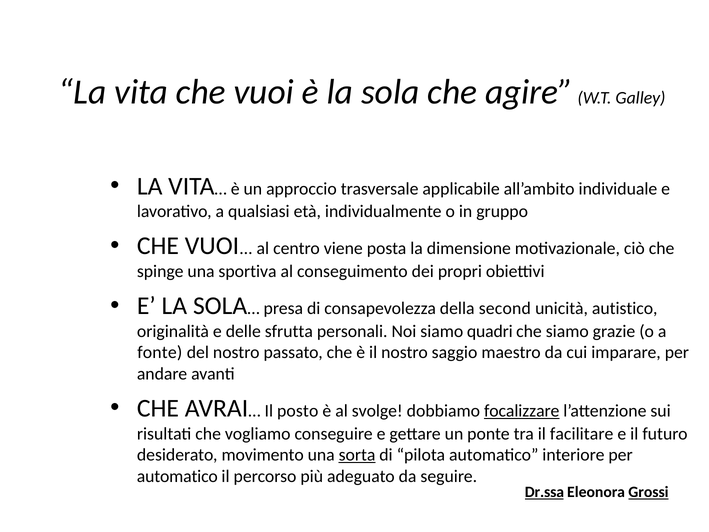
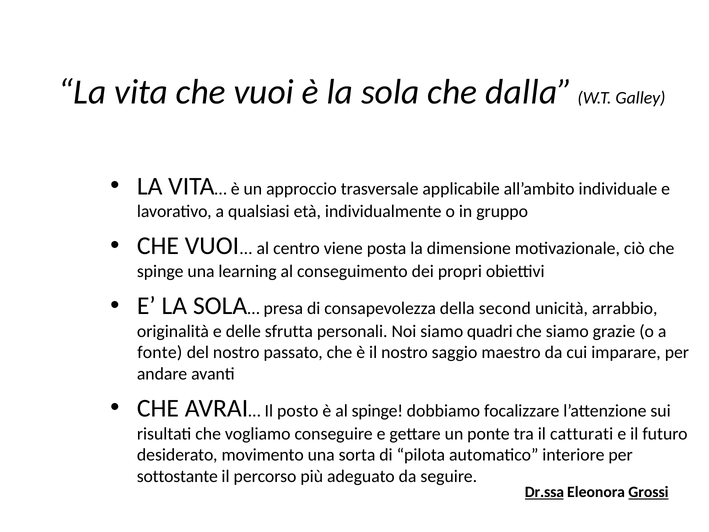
agire: agire -> dalla (529, 92)
sportiva: sportiva -> learning (248, 271)
autistico: autistico -> arrabbio (625, 308)
al svolge: svolge -> spinge (377, 411)
focalizzare underline: present -> none (522, 411)
facilitare: facilitare -> catturati (582, 434)
sorta underline: present -> none (357, 455)
automatico: automatico -> sottostante (177, 476)
